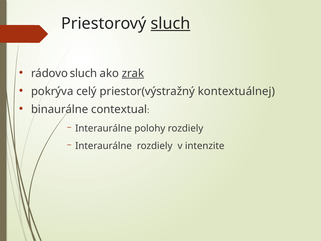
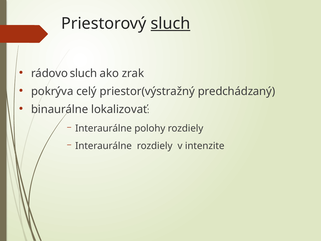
zrak underline: present -> none (133, 73)
kontextuálnej: kontextuálnej -> predchádzaný (237, 91)
contextual: contextual -> lokalizovať (119, 109)
